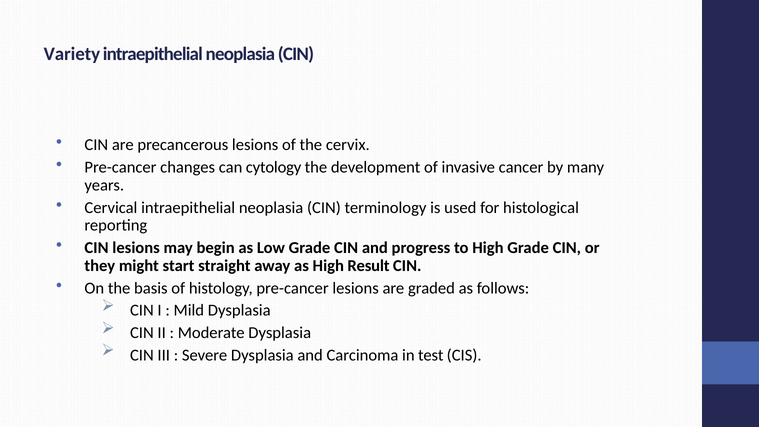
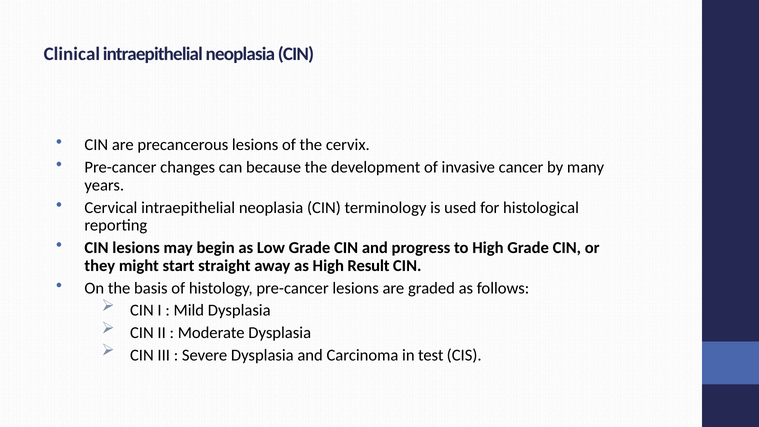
Variety: Variety -> Clinical (72, 54)
cytology: cytology -> because (274, 167)
